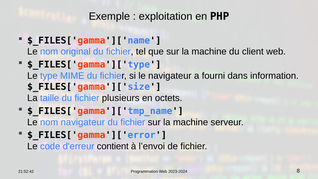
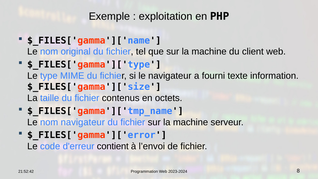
dans: dans -> texte (238, 76)
plusieurs: plusieurs -> contenus (121, 98)
